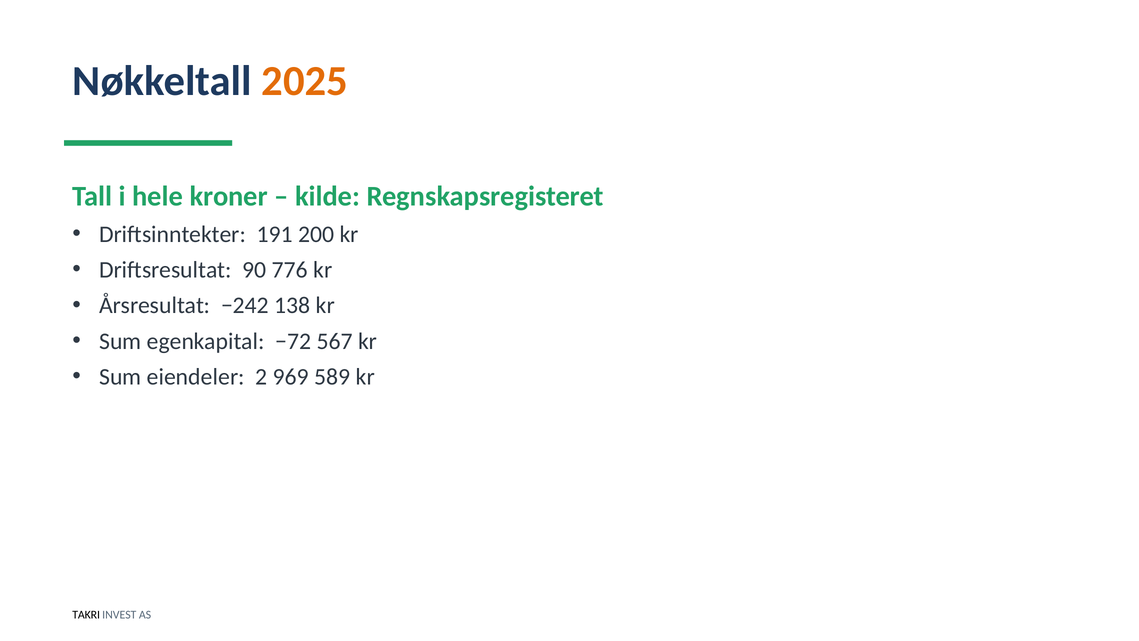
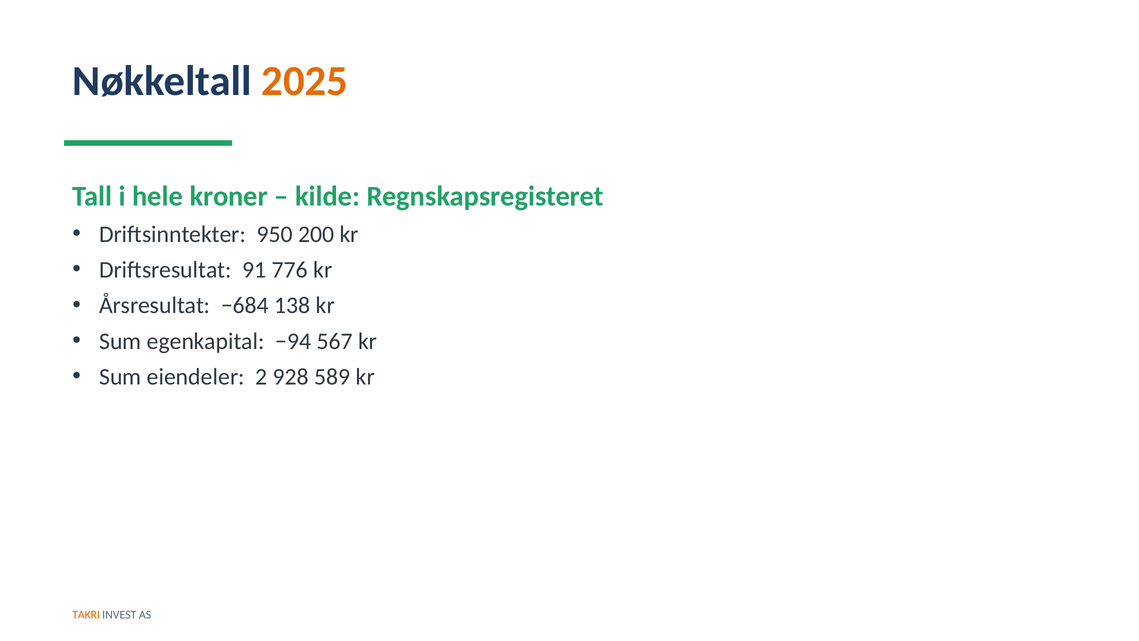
191: 191 -> 950 (275, 234)
90: 90 -> 91 (254, 270)
−242: −242 -> −684 (245, 305)
−72: −72 -> −94 (293, 341)
969: 969 -> 928 (291, 377)
TAKRI colour: black -> orange (86, 615)
